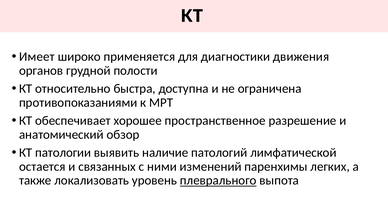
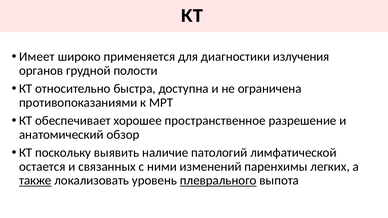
движения: движения -> излучения (301, 57)
патологии: патологии -> поскольку (63, 153)
также underline: none -> present (35, 181)
